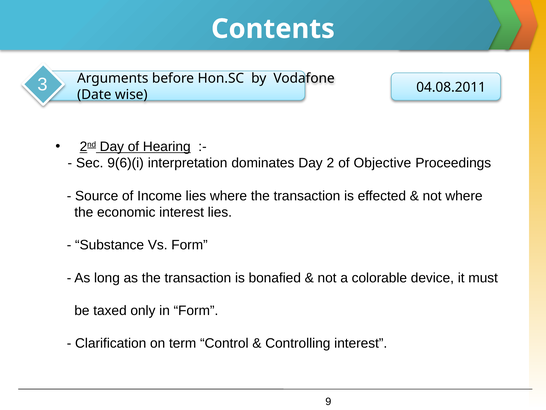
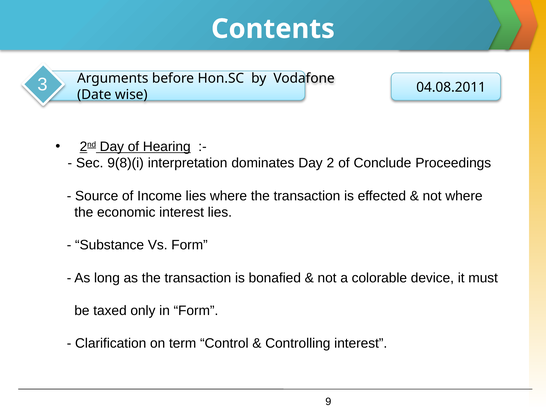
9(6)(i: 9(6)(i -> 9(8)(i (126, 163)
Objective: Objective -> Conclude (382, 163)
